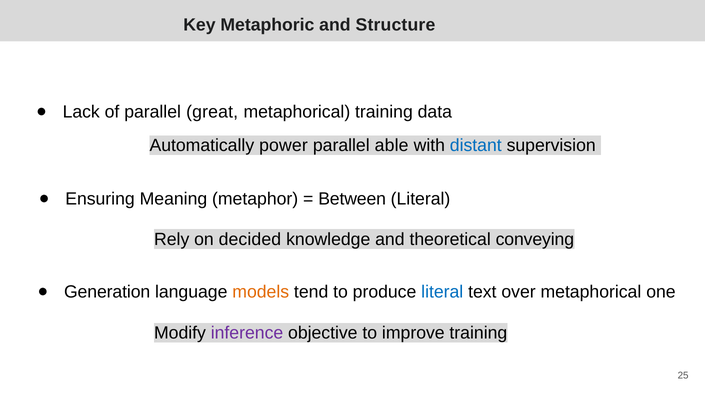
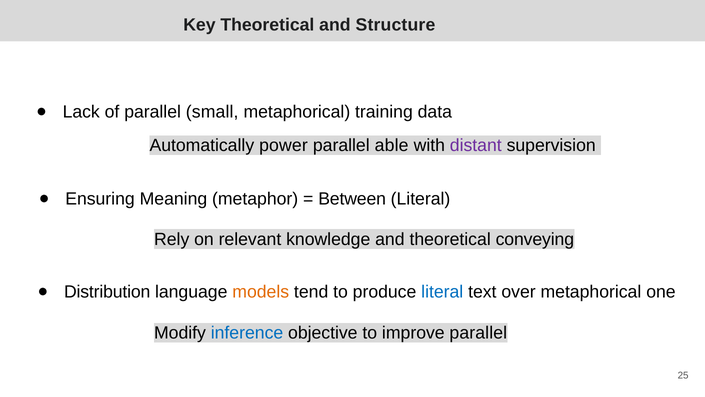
Key Metaphoric: Metaphoric -> Theoretical (267, 25)
great: great -> small (212, 112)
distant colour: blue -> purple (476, 145)
decided: decided -> relevant (250, 239)
Generation: Generation -> Distribution (107, 292)
inference colour: purple -> blue (247, 333)
improve training: training -> parallel (478, 333)
